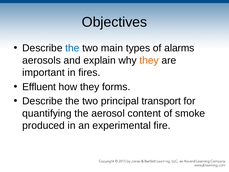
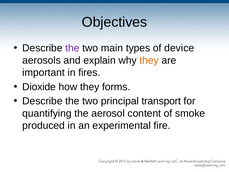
the colour: blue -> purple (72, 48)
alarms: alarms -> device (179, 48)
Effluent: Effluent -> Dioxide (39, 87)
